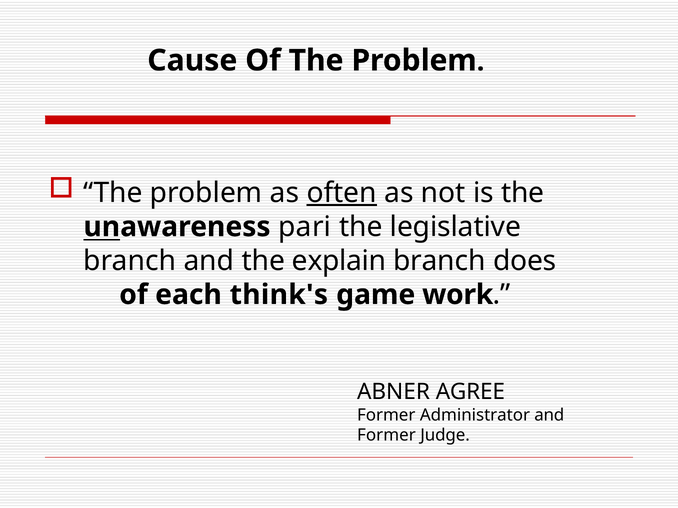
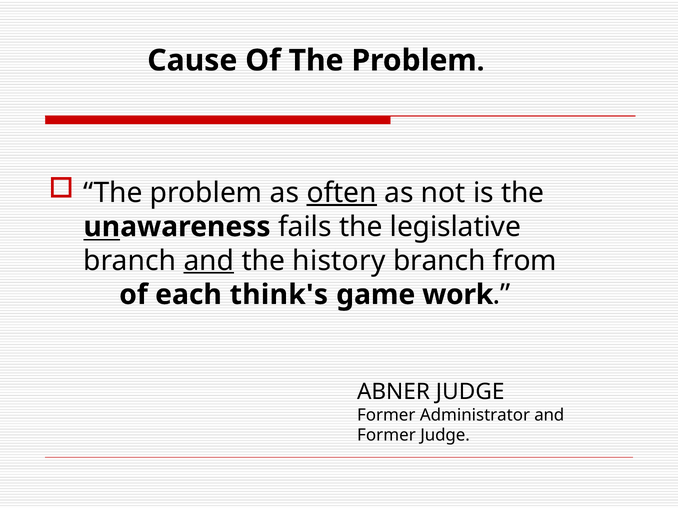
pari: pari -> fails (305, 227)
and underline: none -> present (209, 261)
explain: explain -> history (339, 261)
does: does -> from (525, 261)
ABNER AGREE: AGREE -> JUDGE (470, 391)
